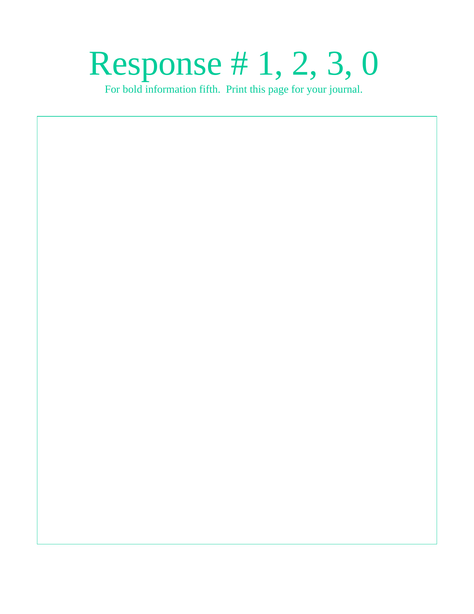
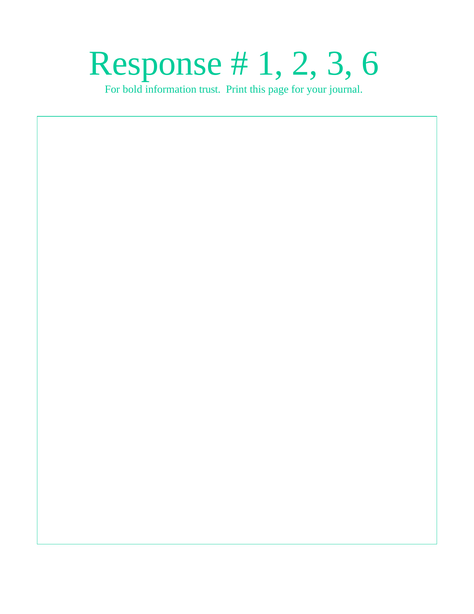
0: 0 -> 6 (370, 63)
fifth: fifth -> trust (210, 89)
